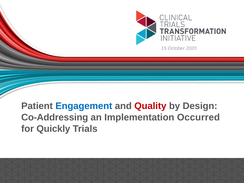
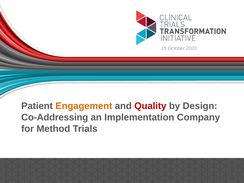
Engagement colour: blue -> orange (84, 106)
Occurred: Occurred -> Company (198, 117)
Quickly: Quickly -> Method (53, 129)
